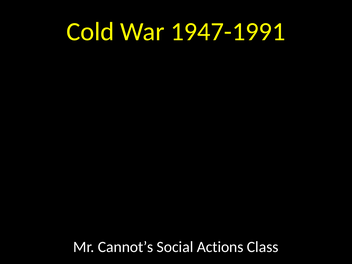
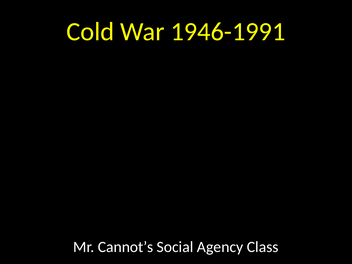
1947-1991: 1947-1991 -> 1946-1991 (228, 32)
Actions: Actions -> Agency (220, 247)
